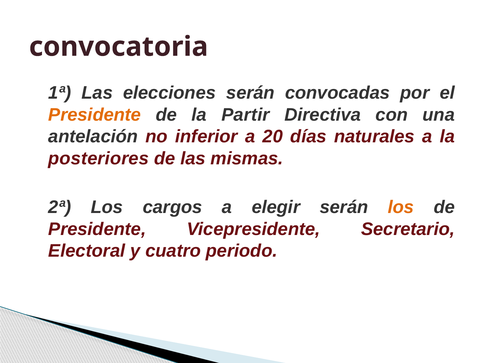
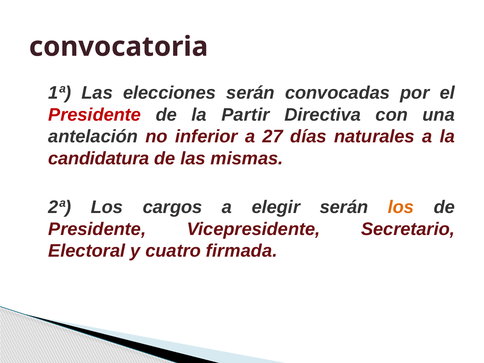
Presidente colour: orange -> red (95, 115)
20: 20 -> 27 (273, 137)
posteriores: posteriores -> candidatura (99, 158)
periodo: periodo -> firmada (242, 251)
